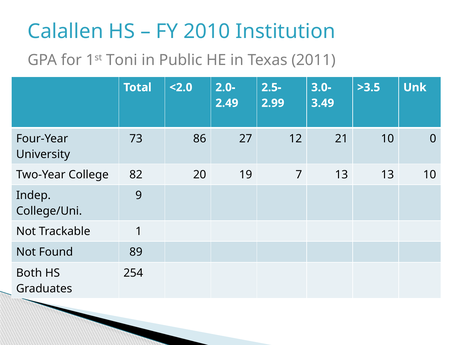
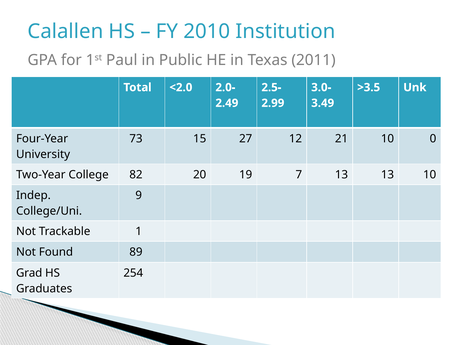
Toni: Toni -> Paul (122, 60)
86: 86 -> 15 (200, 139)
Both: Both -> Grad (29, 273)
